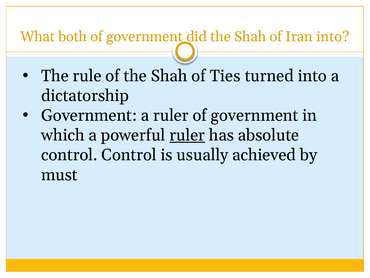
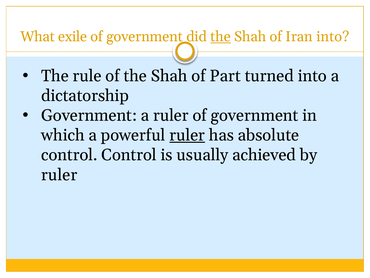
both: both -> exile (73, 37)
the underline: none -> present (221, 37)
Ties: Ties -> Part (225, 76)
must: must -> ruler (59, 175)
